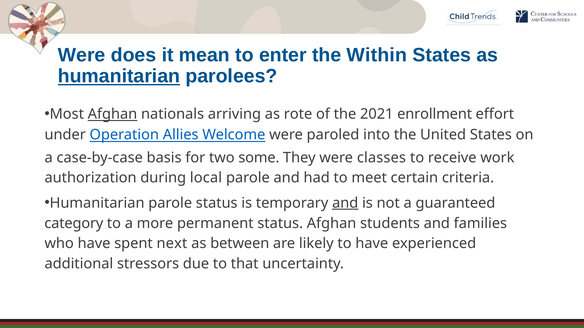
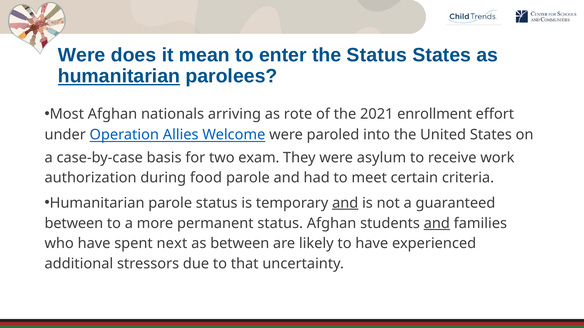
the Within: Within -> Status (377, 55)
Afghan underline: present -> none (112, 114)
some: some -> exam (259, 158)
classes: classes -> asylum (381, 158)
local: local -> food (206, 178)
category: category -> between (74, 224)
and underline: none -> present (437, 224)
